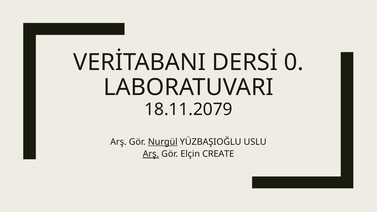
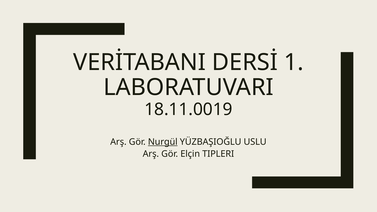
0: 0 -> 1 (294, 62)
18.11.2079: 18.11.2079 -> 18.11.0019 (188, 109)
Arş underline: present -> none (151, 154)
CREATE: CREATE -> TIPLERI (218, 154)
